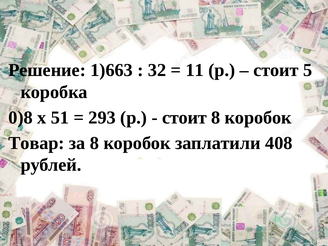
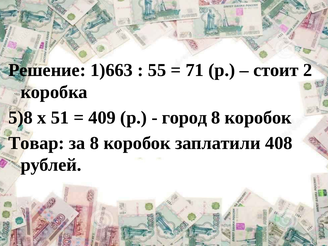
32: 32 -> 55 (157, 70)
11: 11 -> 71 (195, 70)
5: 5 -> 2 (308, 70)
0)8: 0)8 -> 5)8 (21, 118)
293: 293 -> 409 (102, 118)
стоит: стоит -> город (184, 118)
